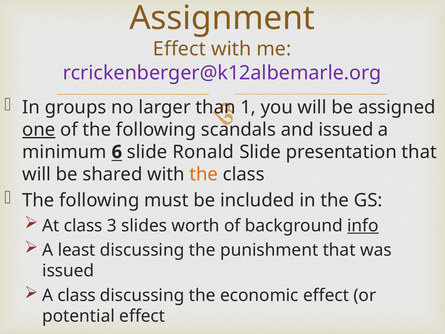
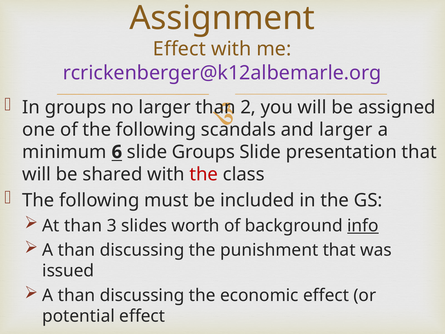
1: 1 -> 2 (248, 107)
one underline: present -> none (39, 130)
and issued: issued -> larger (346, 130)
slide Ronald: Ronald -> Groups (203, 152)
the colour: orange -> red (204, 174)
At class: class -> than (83, 225)
least: least -> than (77, 250)
class: class -> than (77, 295)
